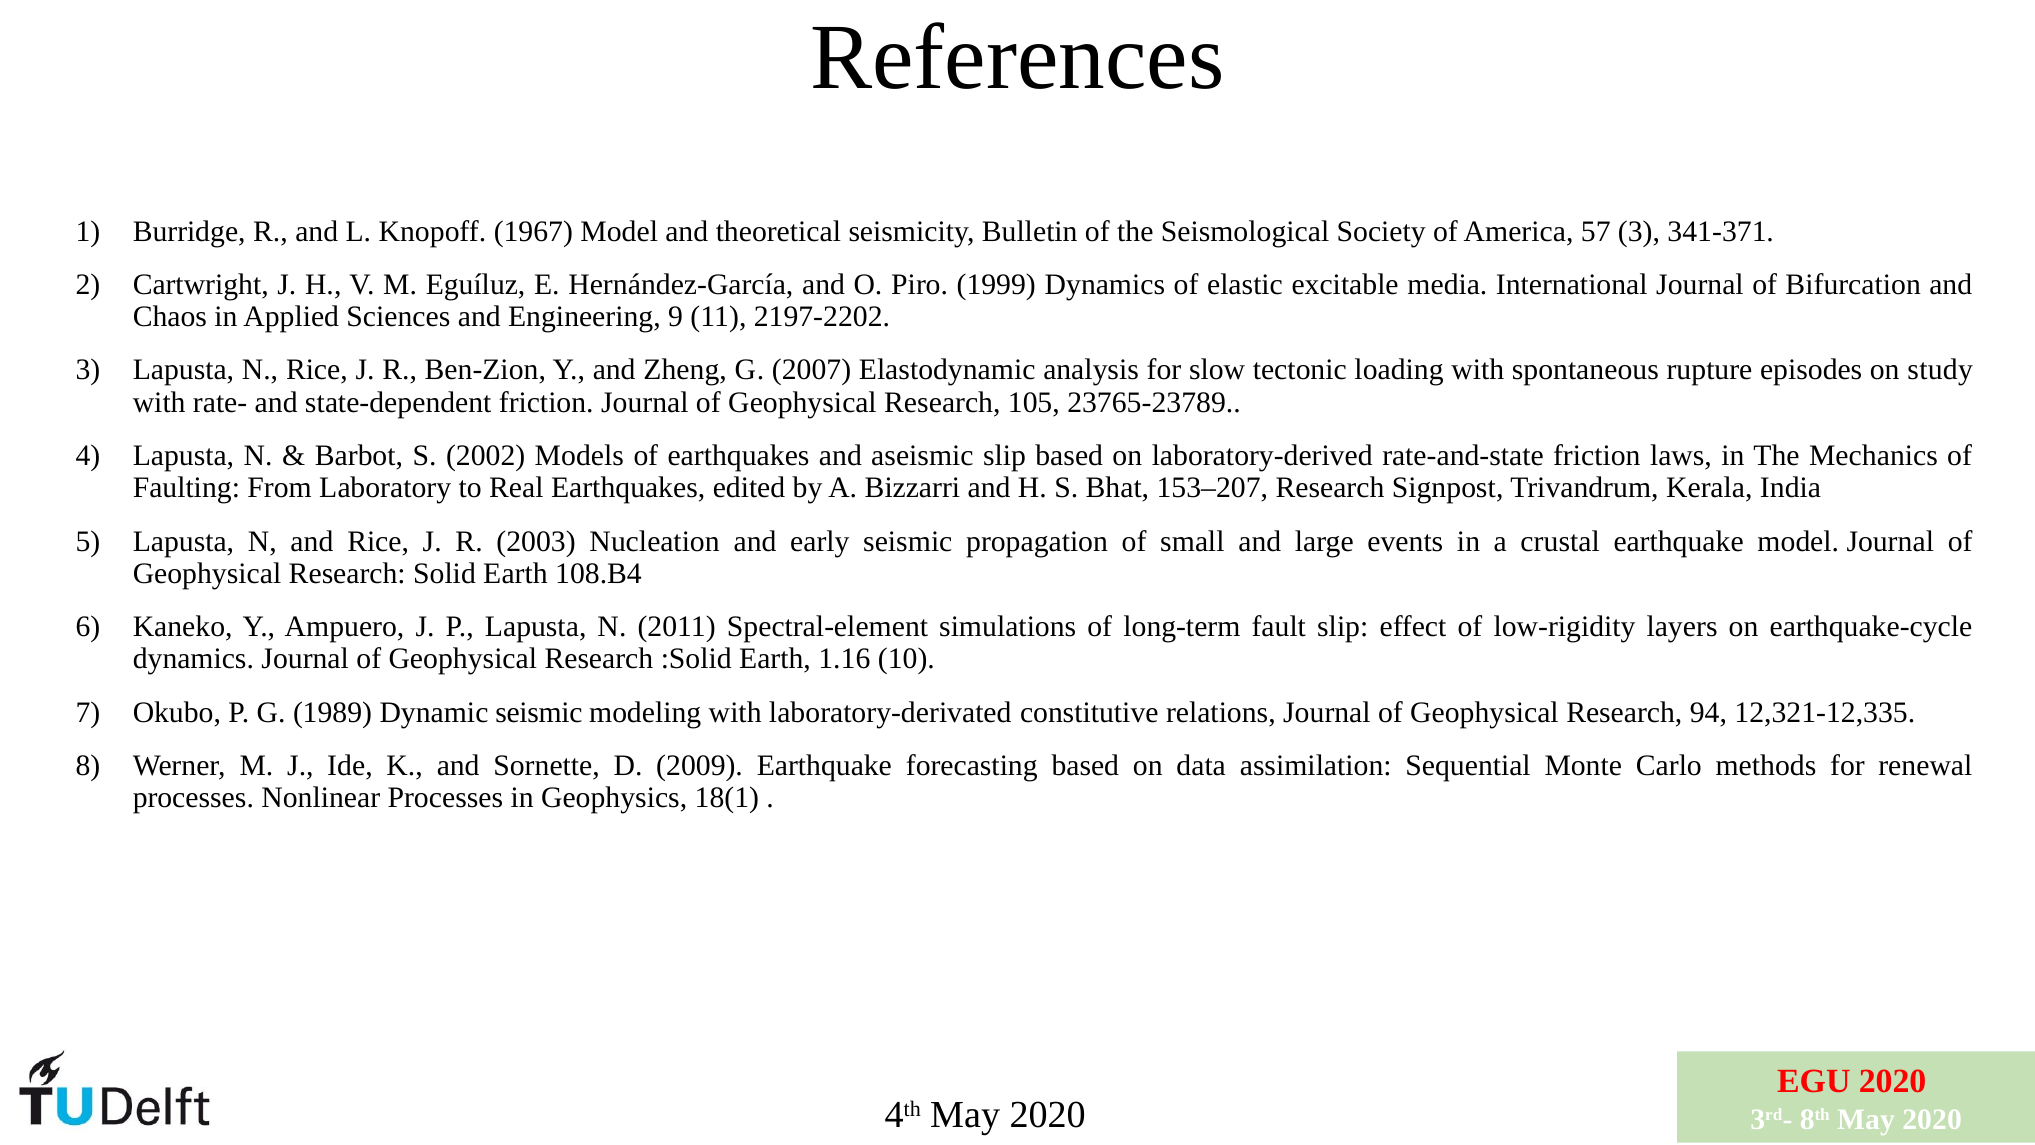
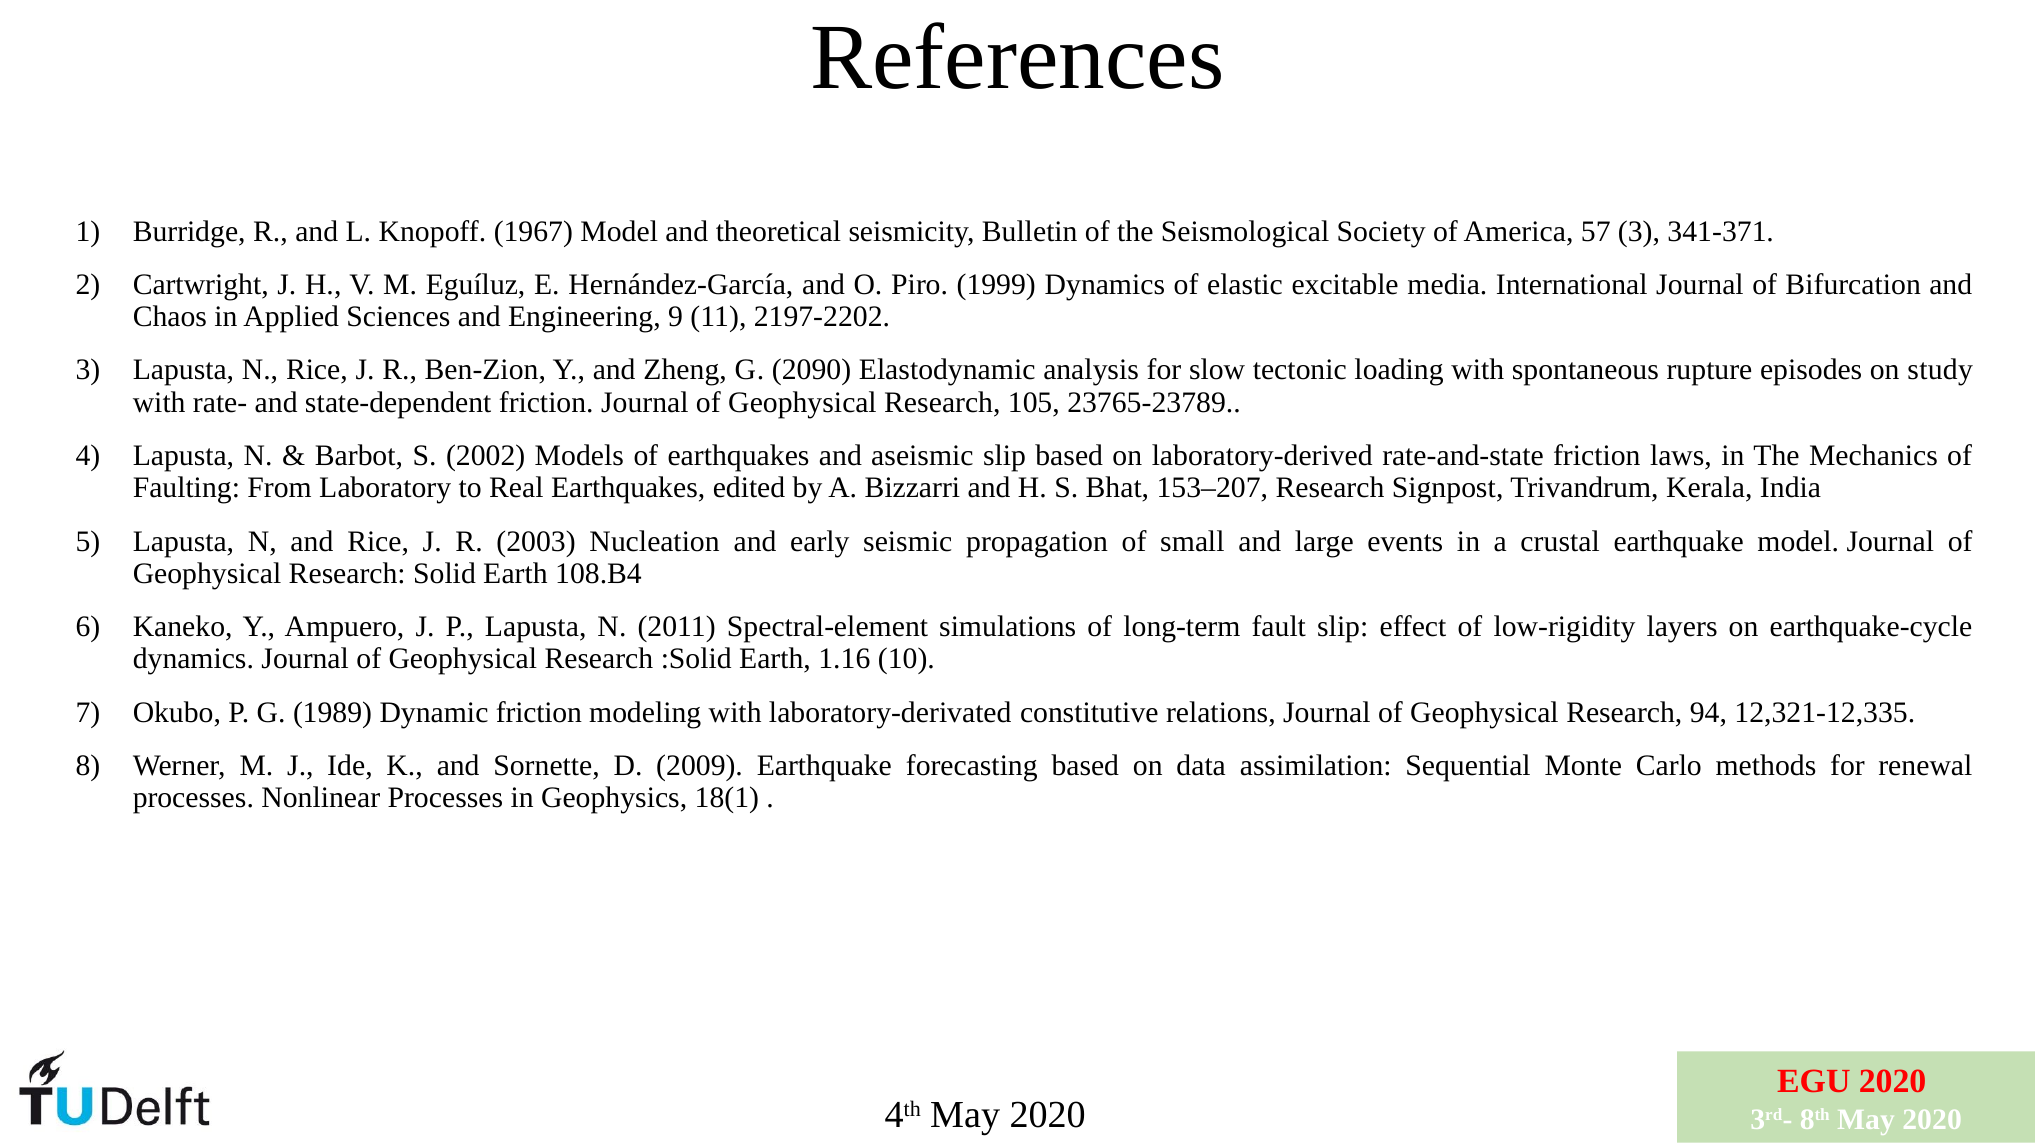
2007: 2007 -> 2090 (812, 370)
Dynamic seismic: seismic -> friction (539, 712)
